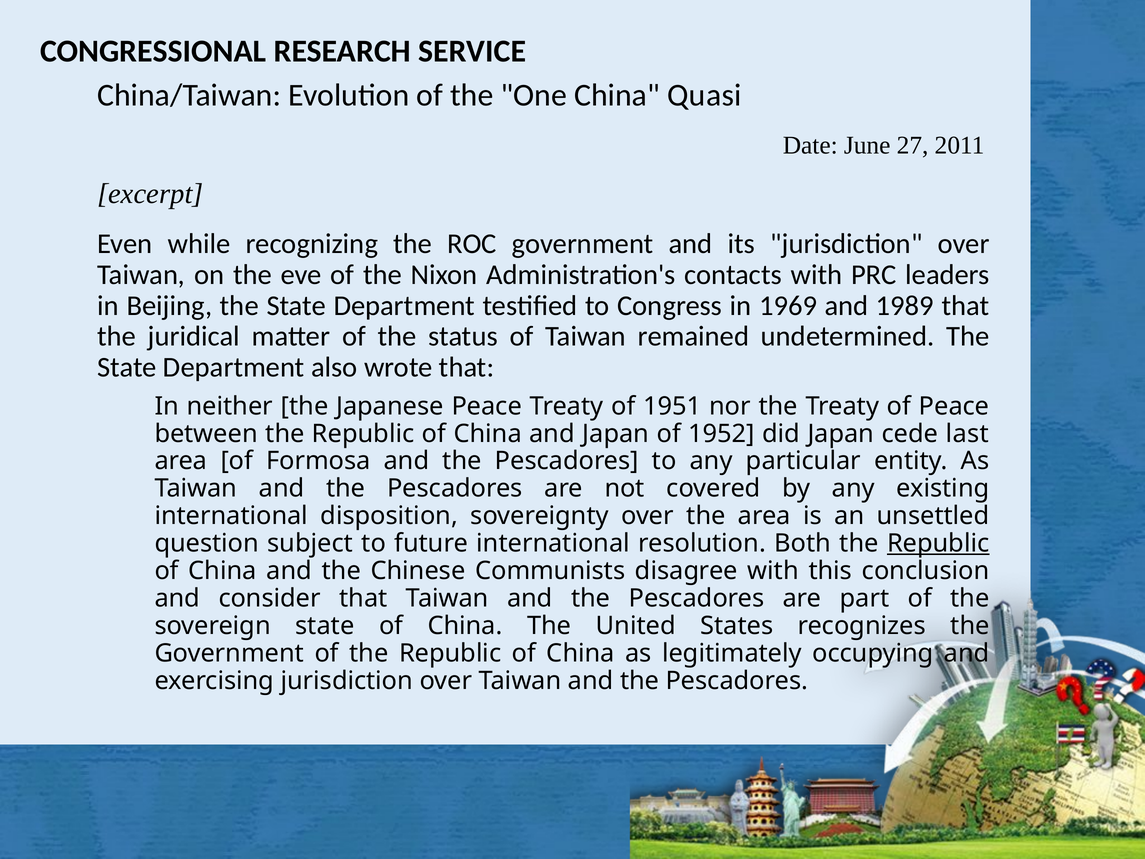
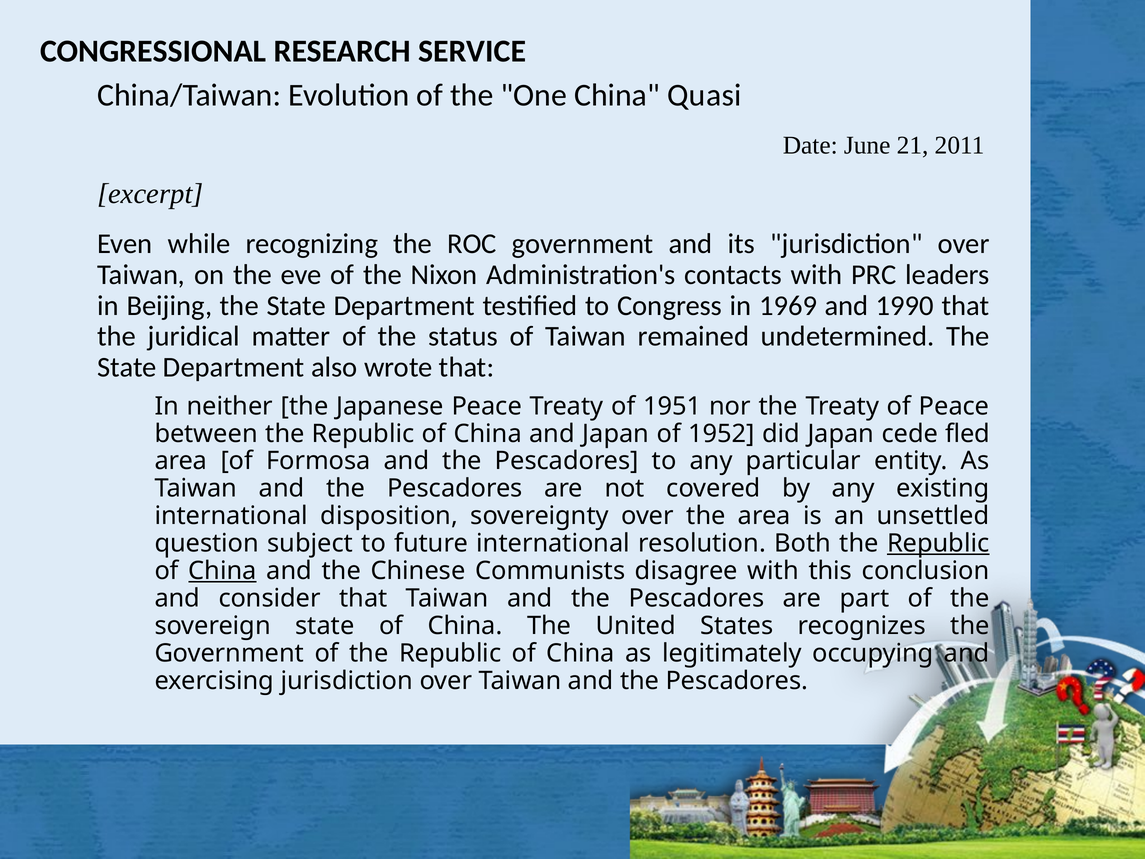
27: 27 -> 21 (913, 145)
1989: 1989 -> 1990 (905, 305)
last: last -> fled (968, 434)
China underline: none -> present (222, 571)
